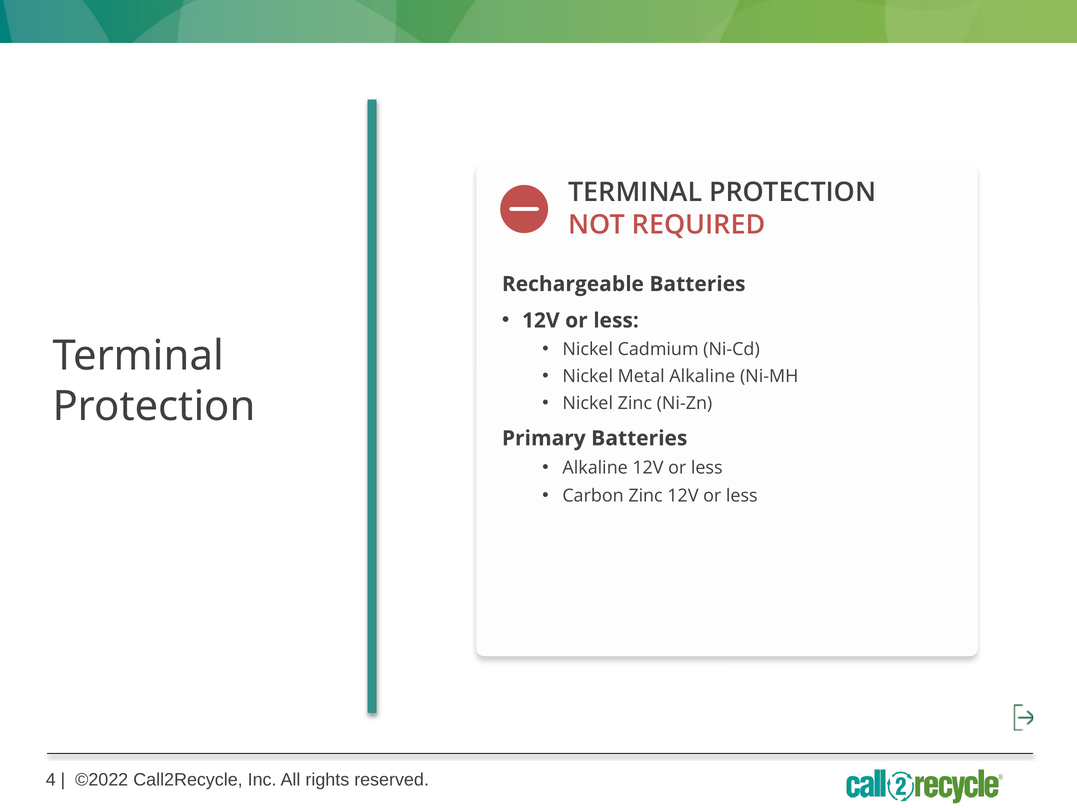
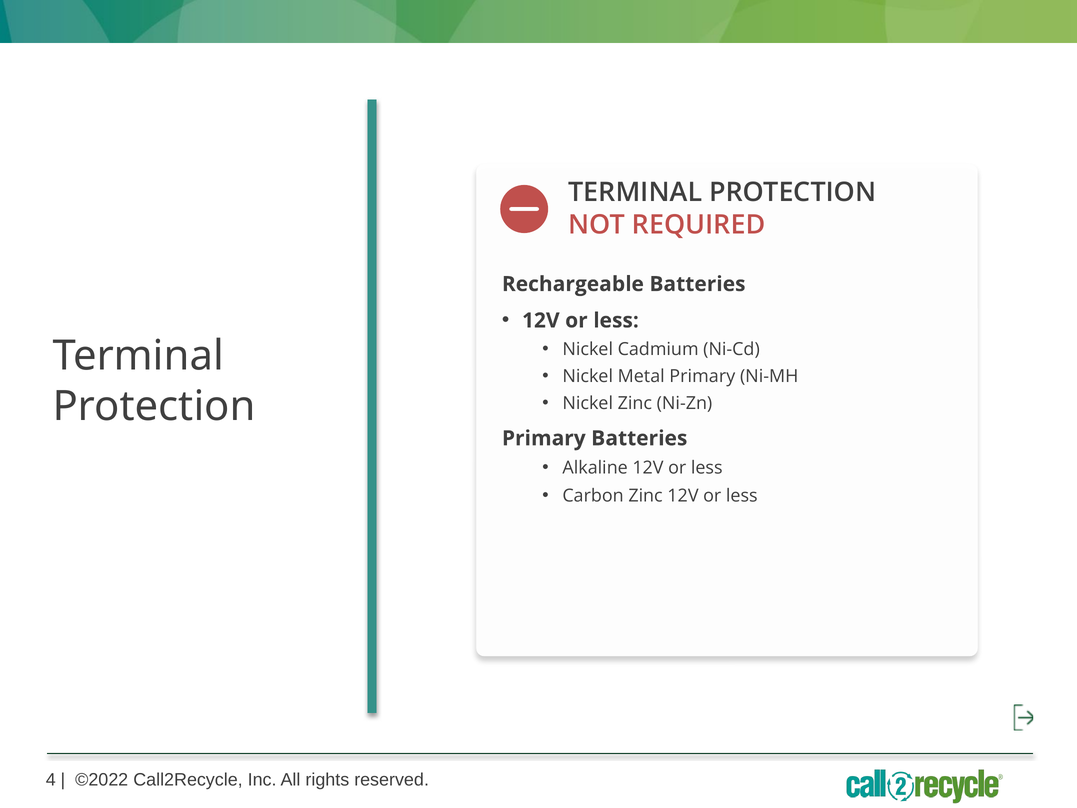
Metal Alkaline: Alkaline -> Primary (702, 376)
